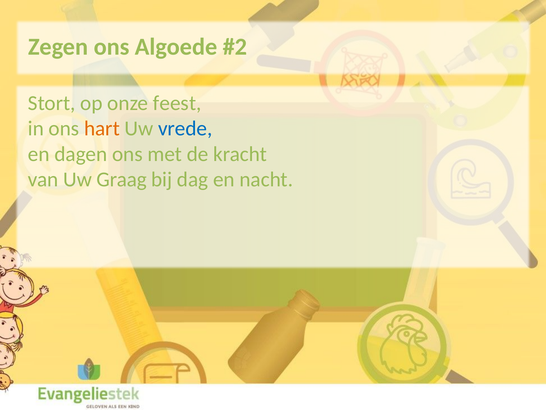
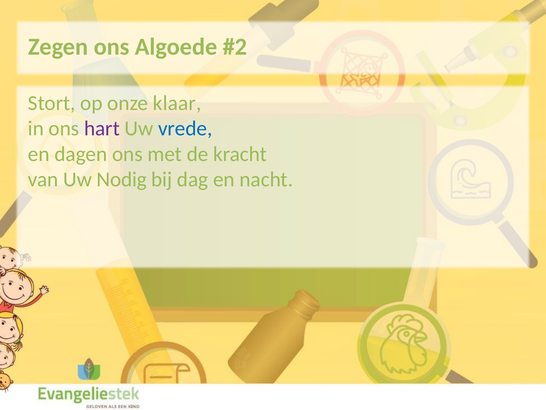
feest: feest -> klaar (177, 103)
hart colour: orange -> purple (102, 128)
Graag: Graag -> Nodig (122, 179)
